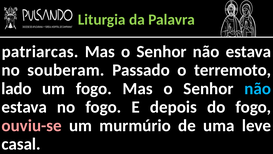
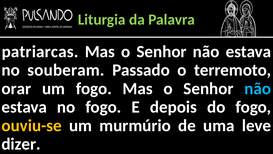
lado: lado -> orar (16, 88)
ouviu-se colour: pink -> yellow (32, 125)
casal: casal -> dizer (21, 144)
